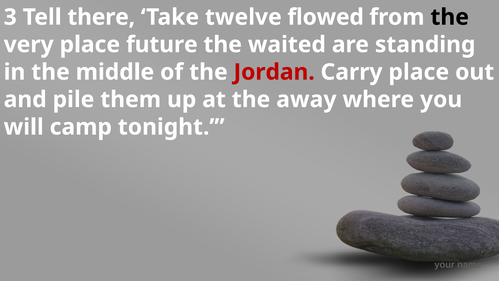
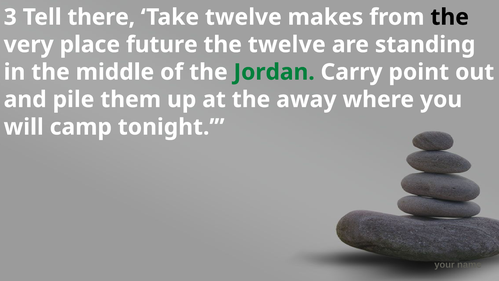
flowed: flowed -> makes (325, 17)
the waited: waited -> twelve (287, 45)
Jordan colour: red -> green (274, 72)
Carry place: place -> point (419, 72)
